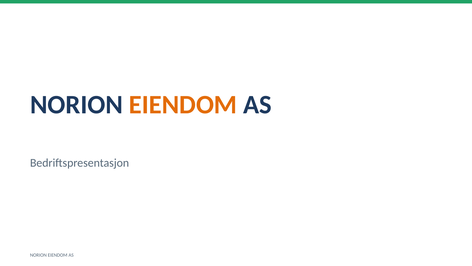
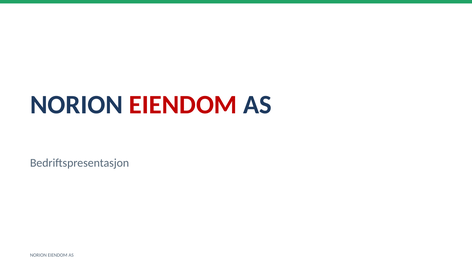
EIENDOM colour: orange -> red (183, 105)
